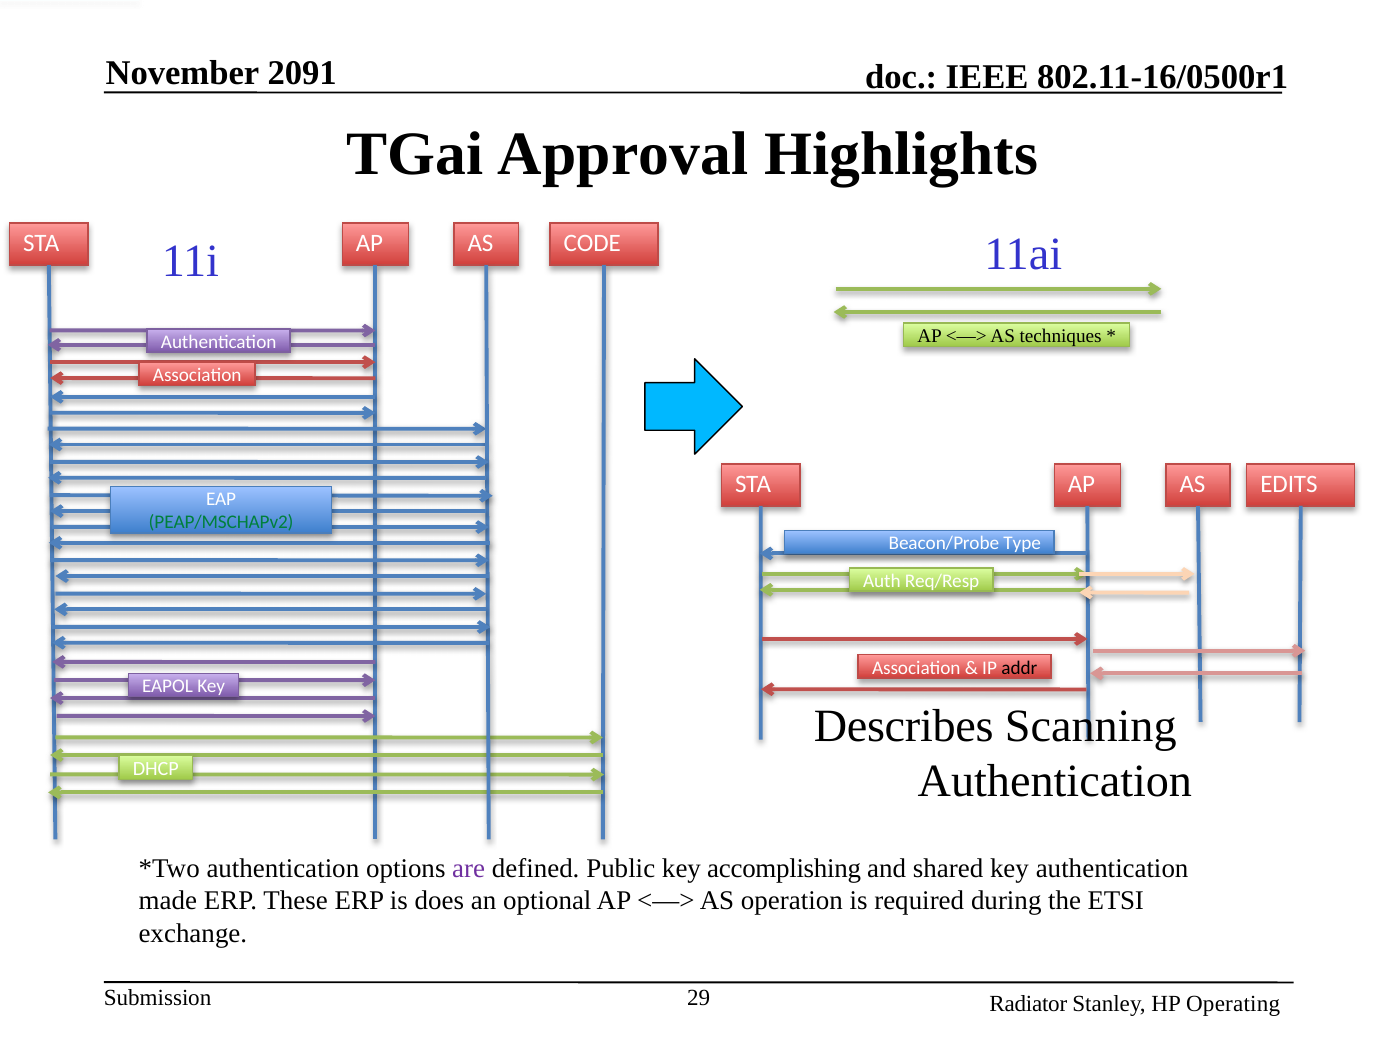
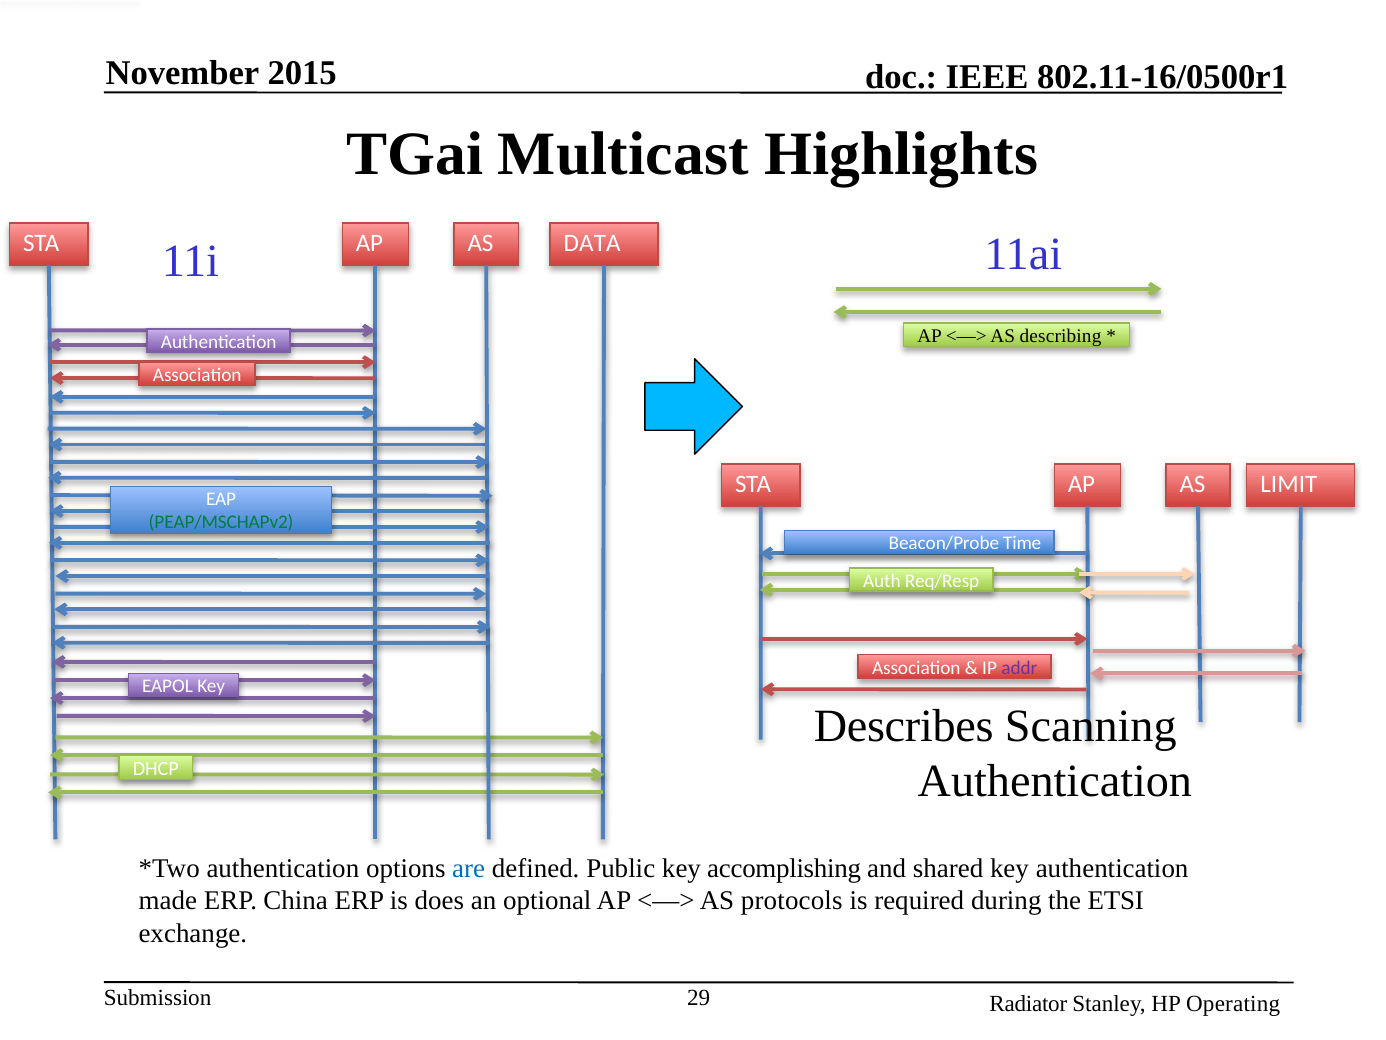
2091: 2091 -> 2015 (302, 73)
Approval: Approval -> Multicast (623, 154)
CODE: CODE -> DATA (592, 243)
techniques: techniques -> describing (1061, 336)
EDITS: EDITS -> LIMIT (1289, 484)
Type: Type -> Time (1022, 543)
addr colour: black -> purple (1019, 667)
are colour: purple -> blue (469, 868)
These: These -> China (296, 900)
operation: operation -> protocols (792, 900)
